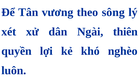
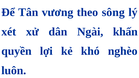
thiên: thiên -> khấn (125, 32)
